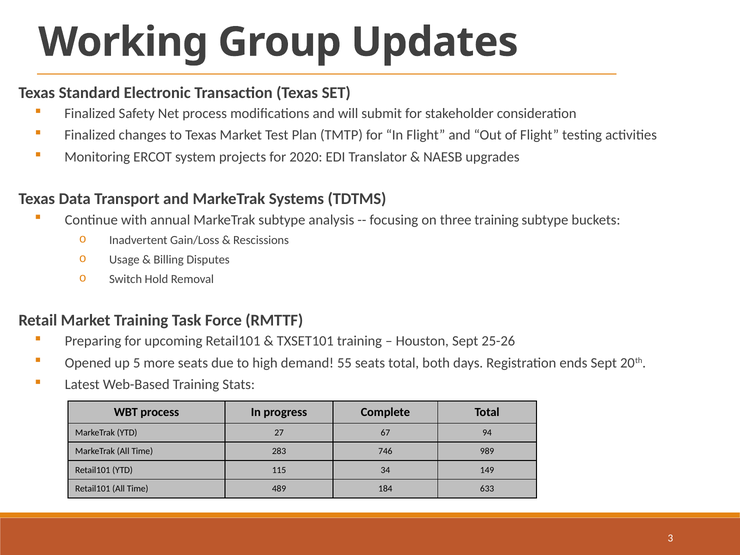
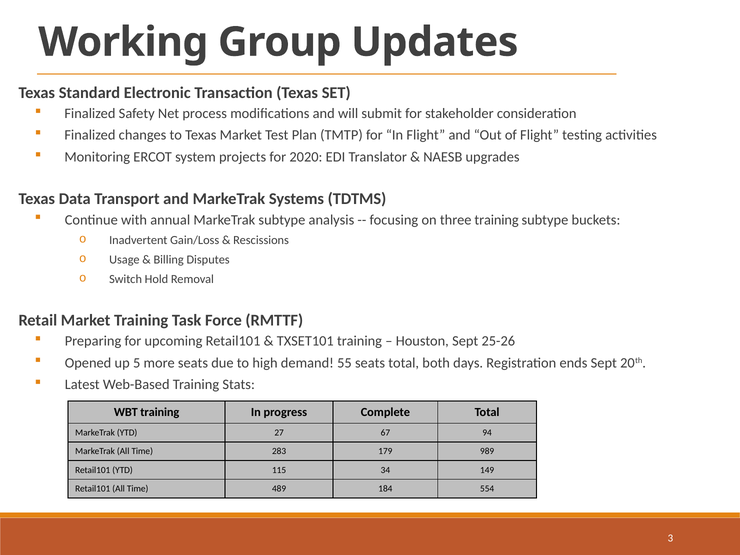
WBT process: process -> training (160, 412)
746: 746 -> 179 (385, 451)
633: 633 -> 554 (487, 489)
